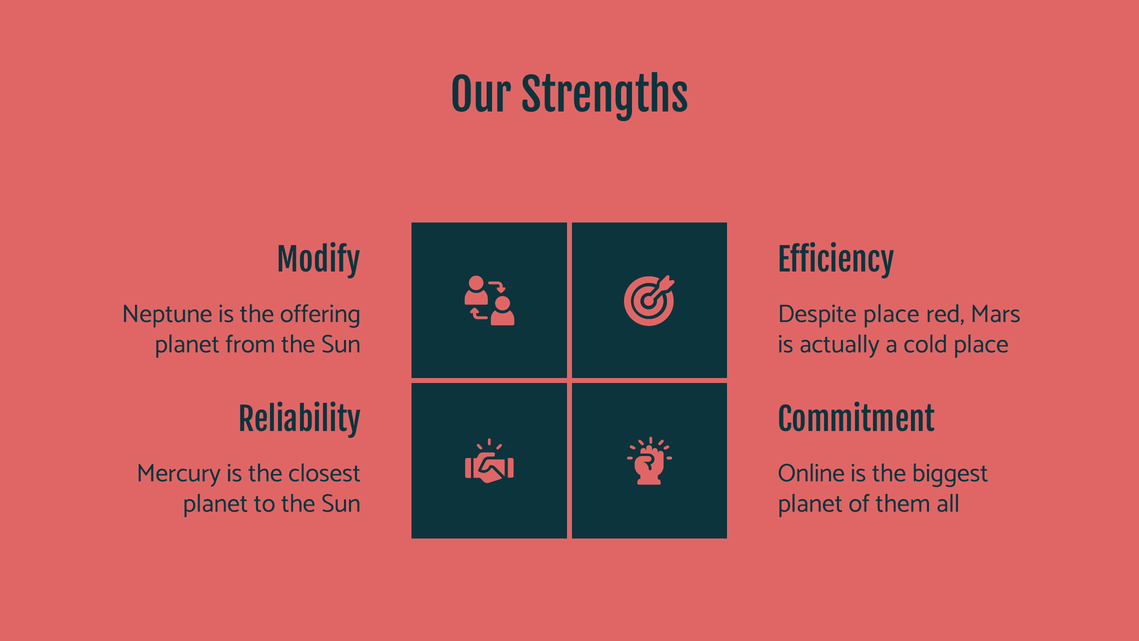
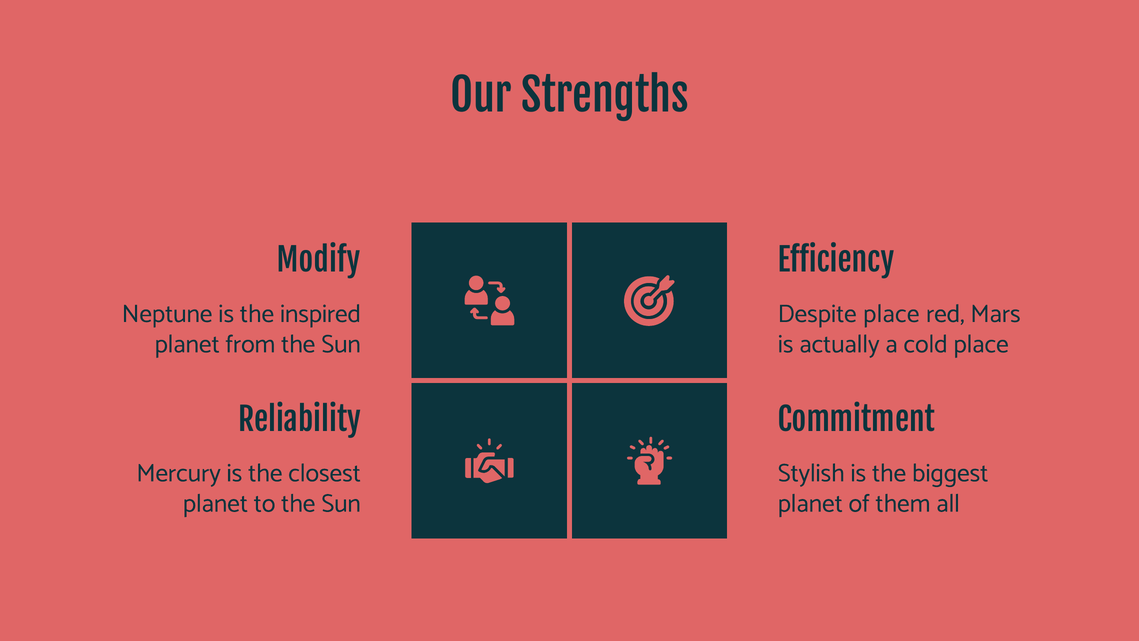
offering: offering -> inspired (320, 313)
Online: Online -> Stylish (811, 473)
